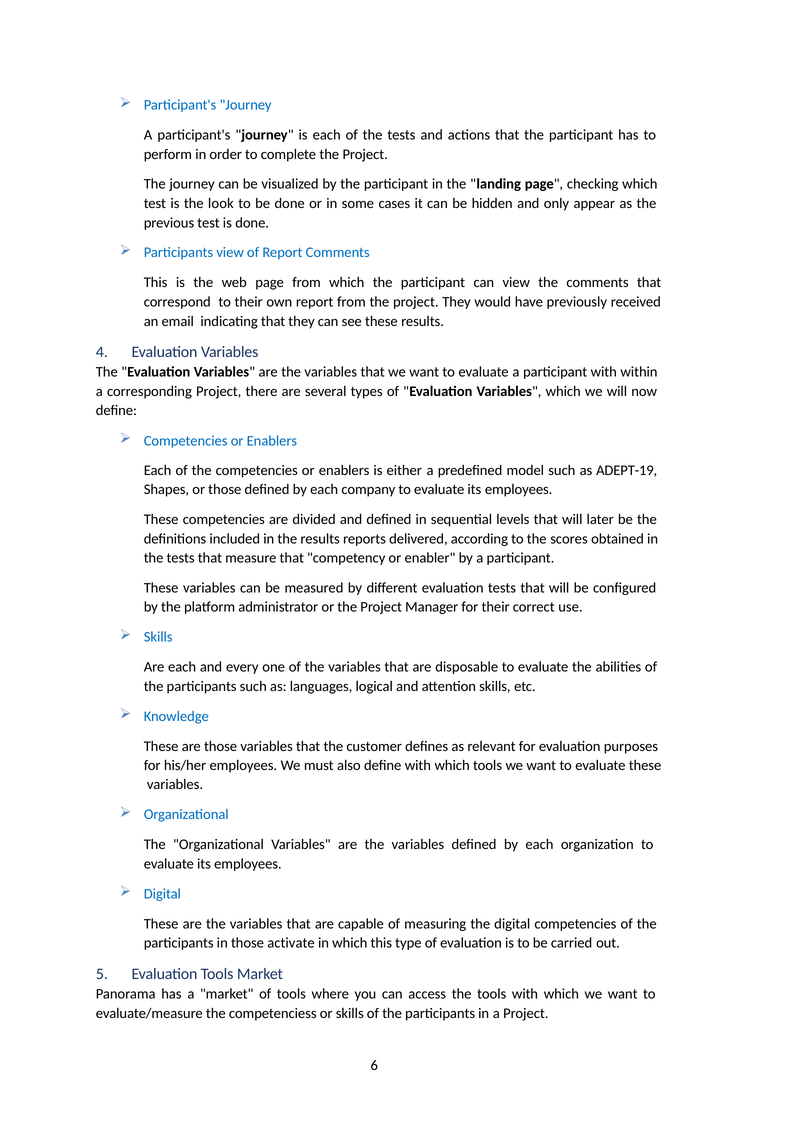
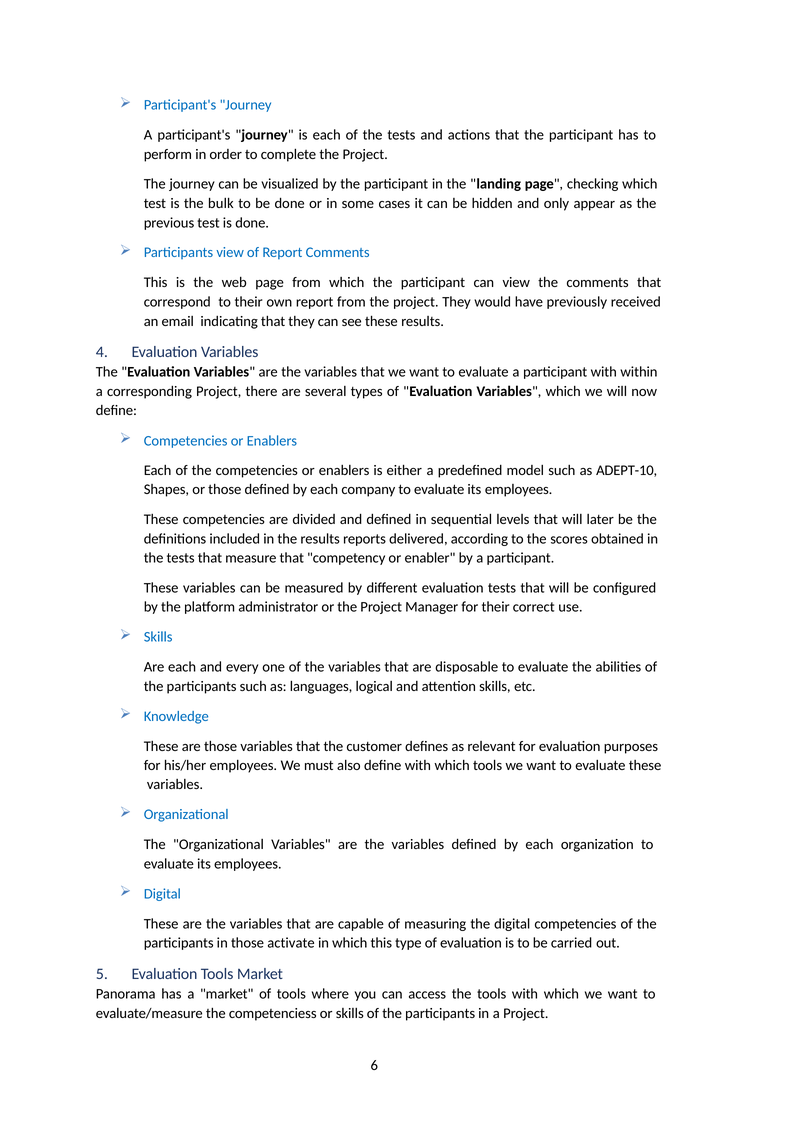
look: look -> bulk (221, 203)
ADEPT-19: ADEPT-19 -> ADEPT-10 (627, 470)
